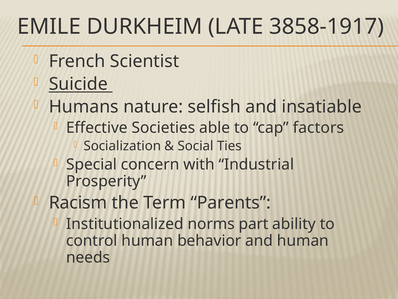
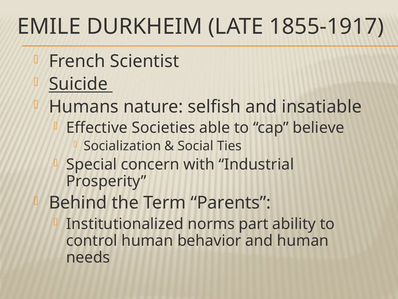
3858-1917: 3858-1917 -> 1855-1917 (327, 26)
factors: factors -> believe (319, 128)
Racism: Racism -> Behind (78, 203)
